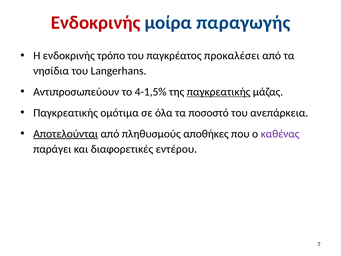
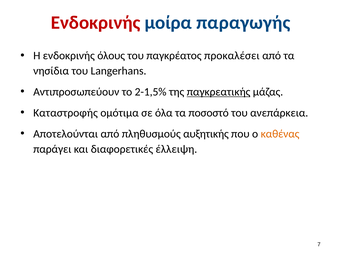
τρόπο: τρόπο -> όλους (111, 56)
4-1,5%: 4-1,5% -> 2-1,5% (151, 92)
Παγκρεατικής: Παγκρεατικής -> Καταστροφής (66, 113)
Αποτελούνται underline: present -> none (66, 134)
αποθήκες: αποθήκες -> αυξητικής (206, 134)
καθένας colour: purple -> orange (280, 134)
εντέρου: εντέρου -> έλλειψη (176, 149)
